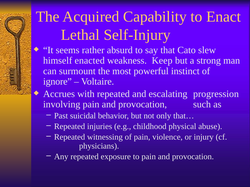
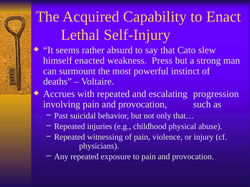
Keep: Keep -> Press (162, 61)
ignore: ignore -> deaths (57, 82)
